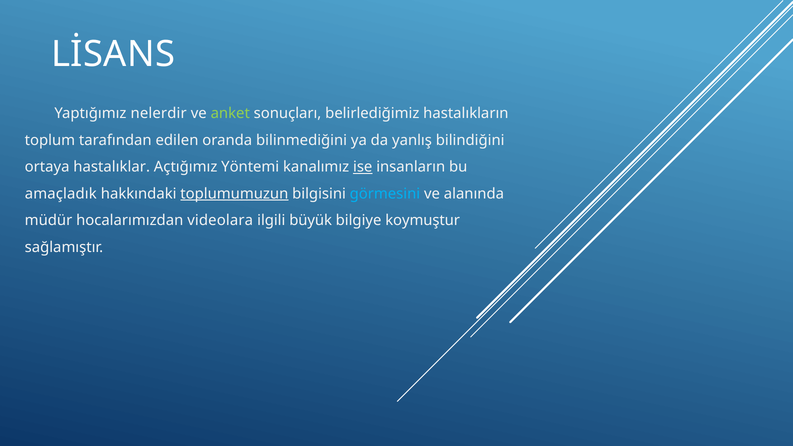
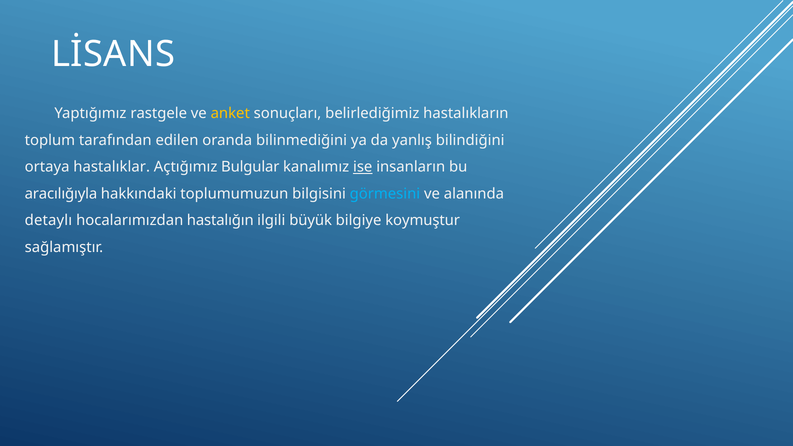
nelerdir: nelerdir -> rastgele (159, 113)
anket colour: light green -> yellow (230, 113)
Yöntemi: Yöntemi -> Bulgular (250, 167)
amaçladık: amaçladık -> aracılığıyla (61, 194)
toplumumuzun underline: present -> none (234, 194)
müdür: müdür -> detaylı (48, 221)
videolara: videolara -> hastalığın (220, 221)
